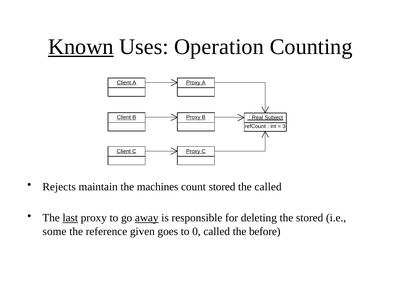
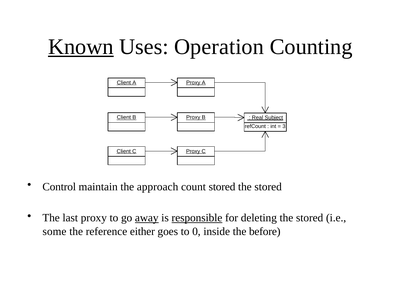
Rejects: Rejects -> Control (59, 187)
machines: machines -> approach (158, 187)
called: called -> stored (268, 187)
last underline: present -> none (70, 218)
responsible underline: none -> present (197, 218)
given: given -> either (142, 231)
0 called: called -> inside (217, 231)
